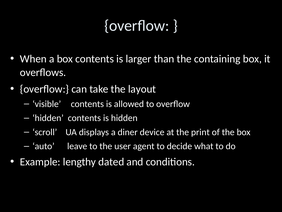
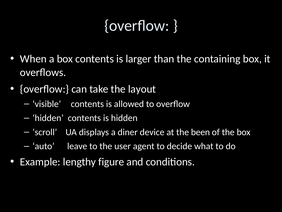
print: print -> been (200, 132)
dated: dated -> figure (111, 162)
